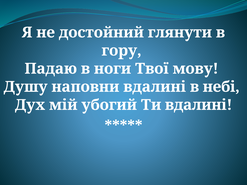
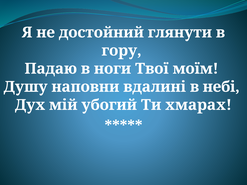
мову: мову -> моїм (196, 69)
Ти вдалині: вдалині -> хмарах (198, 105)
